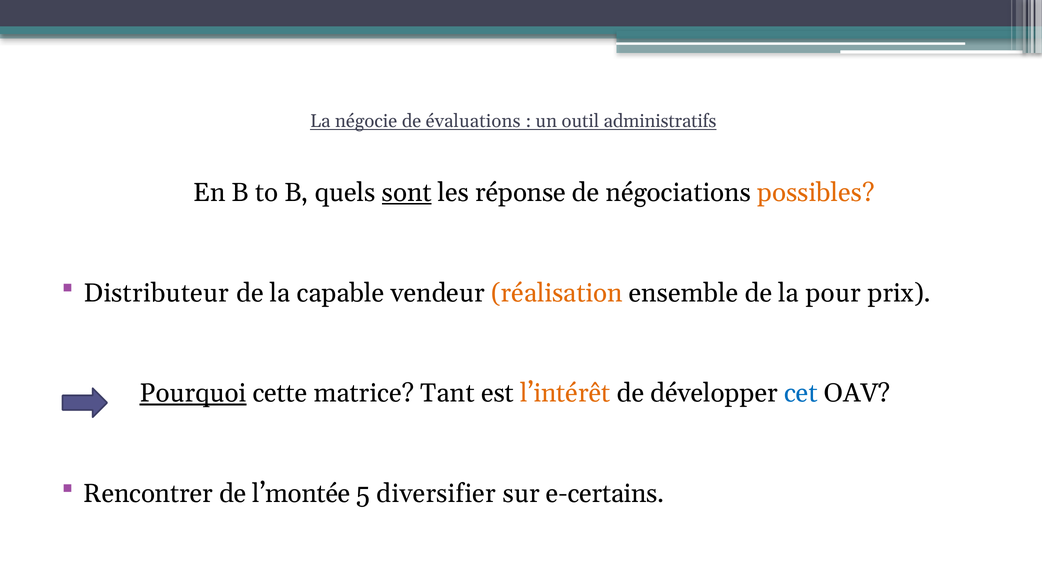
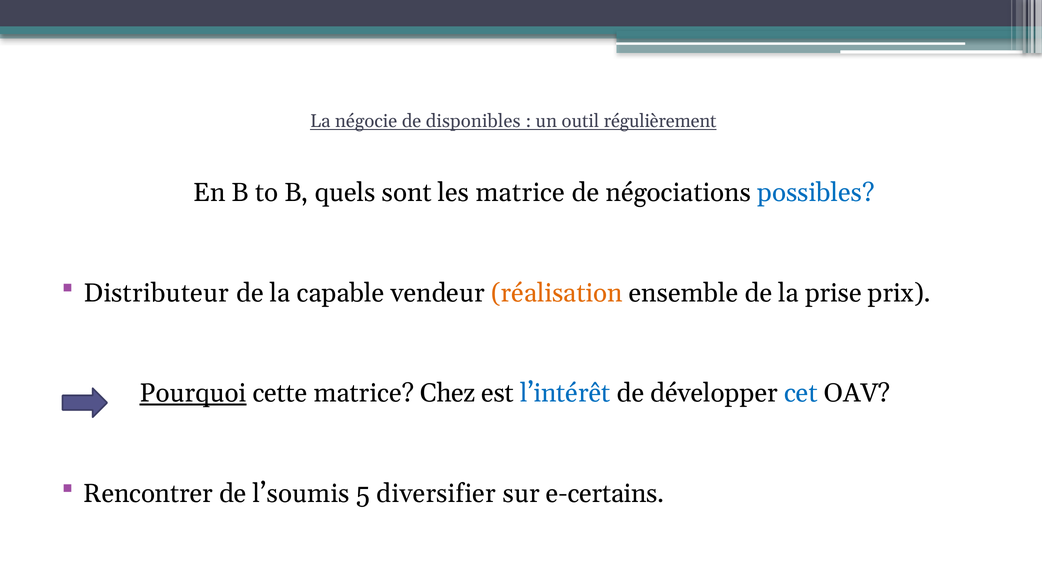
évaluations: évaluations -> disponibles (473, 121)
administratifs: administratifs -> régulièrement (660, 121)
sont underline: present -> none (407, 193)
les réponse: réponse -> matrice (520, 193)
possibles colour: orange -> blue (816, 193)
pour: pour -> prise (833, 293)
Tant: Tant -> Chez (448, 393)
l’intérêt colour: orange -> blue (565, 393)
l’montée: l’montée -> l’soumis (301, 494)
